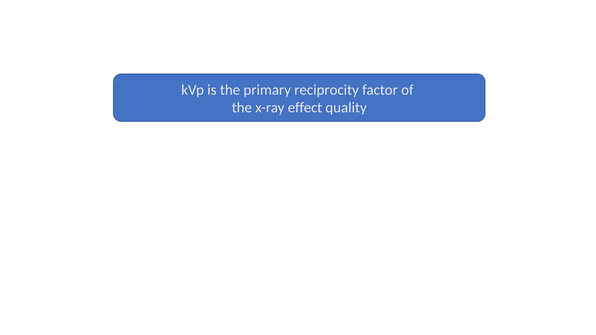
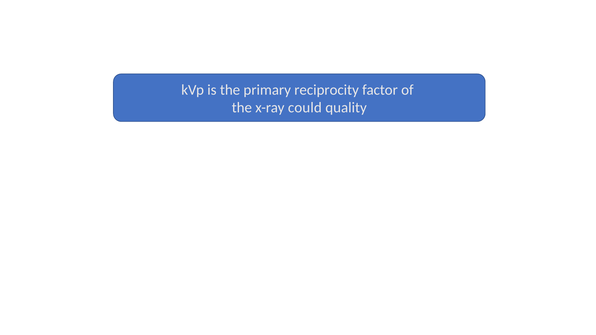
effect: effect -> could (305, 108)
